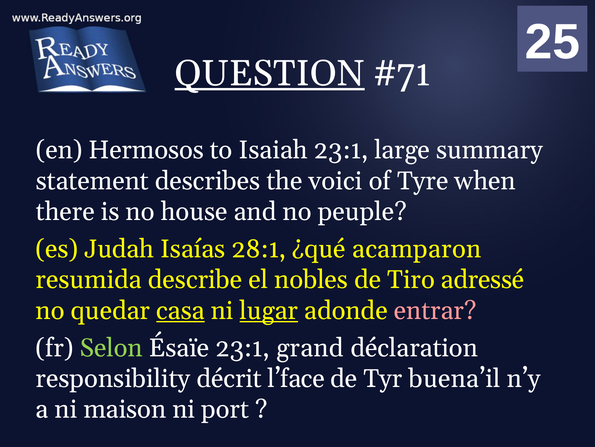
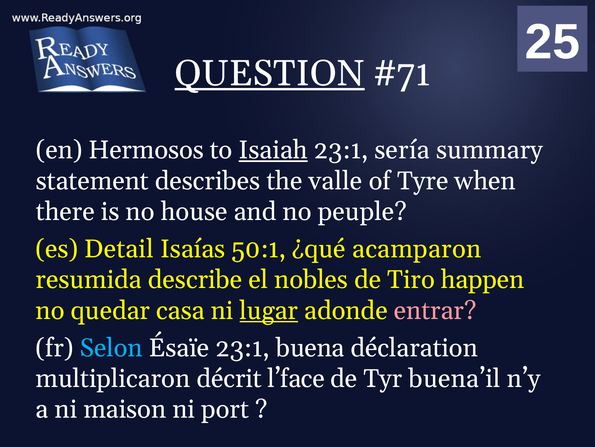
Isaiah underline: none -> present (273, 150)
large: large -> sería (402, 150)
voici: voici -> valle (335, 181)
Judah: Judah -> Detail (119, 249)
28:1: 28:1 -> 50:1 (259, 249)
adressé: adressé -> happen (483, 279)
casa underline: present -> none (180, 310)
Selon colour: light green -> light blue (111, 347)
grand: grand -> buena (310, 347)
responsibility: responsibility -> multiplicaron (113, 378)
